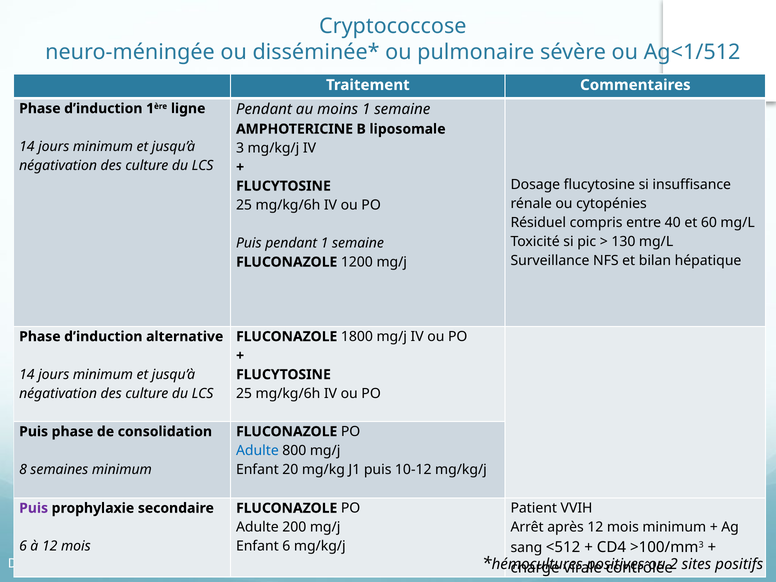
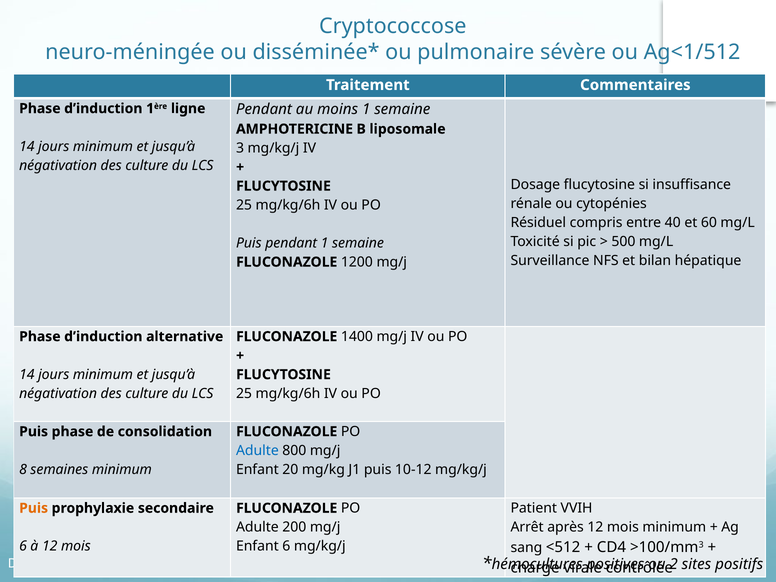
130: 130 -> 500 (623, 242)
1800: 1800 -> 1400 (357, 337)
Puis colour: purple -> orange (34, 508)
